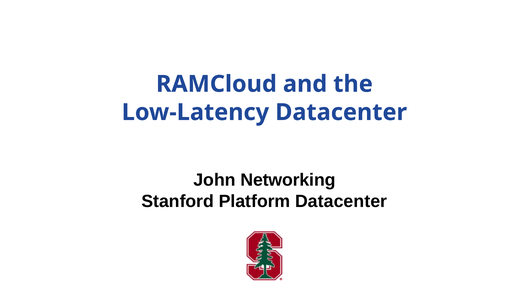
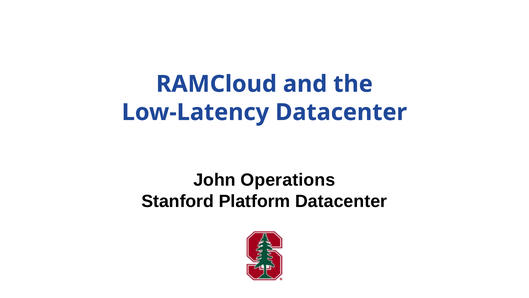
Networking: Networking -> Operations (288, 180)
